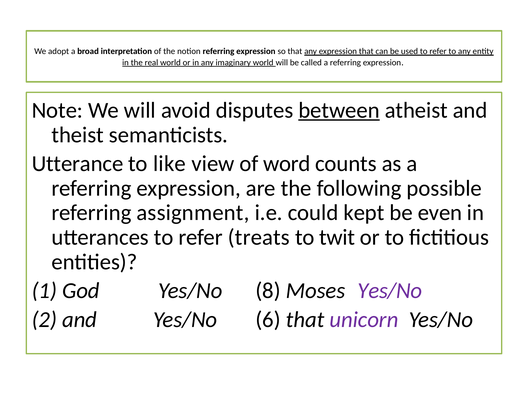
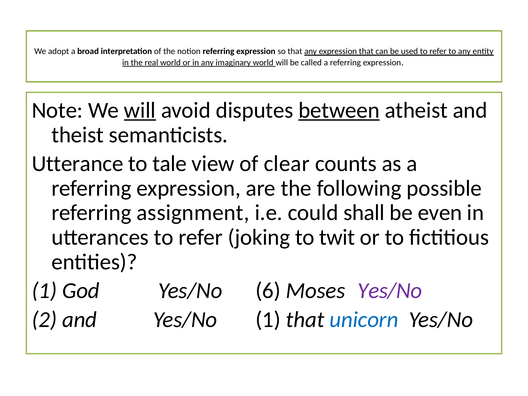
will underline: none -> present (140, 110)
like: like -> tale (170, 164)
word: word -> clear (287, 164)
kept: kept -> shall (364, 213)
treats: treats -> joking (259, 237)
8: 8 -> 6 (268, 291)
Yes/No 6: 6 -> 1 (268, 320)
unicorn colour: purple -> blue (364, 320)
